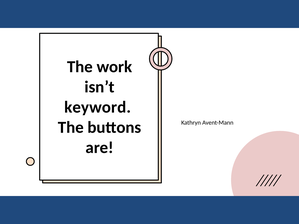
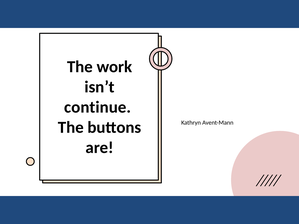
keyword: keyword -> continue (98, 107)
